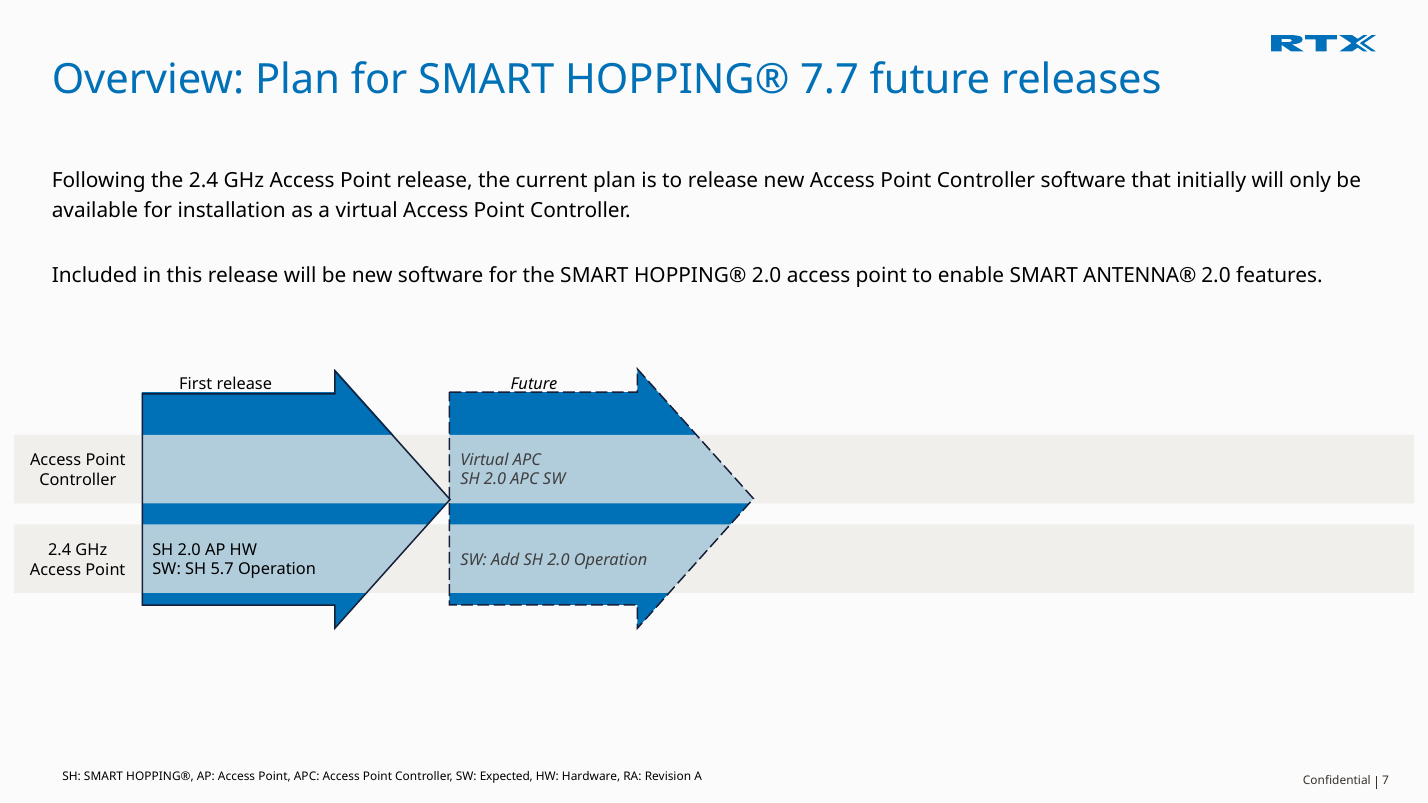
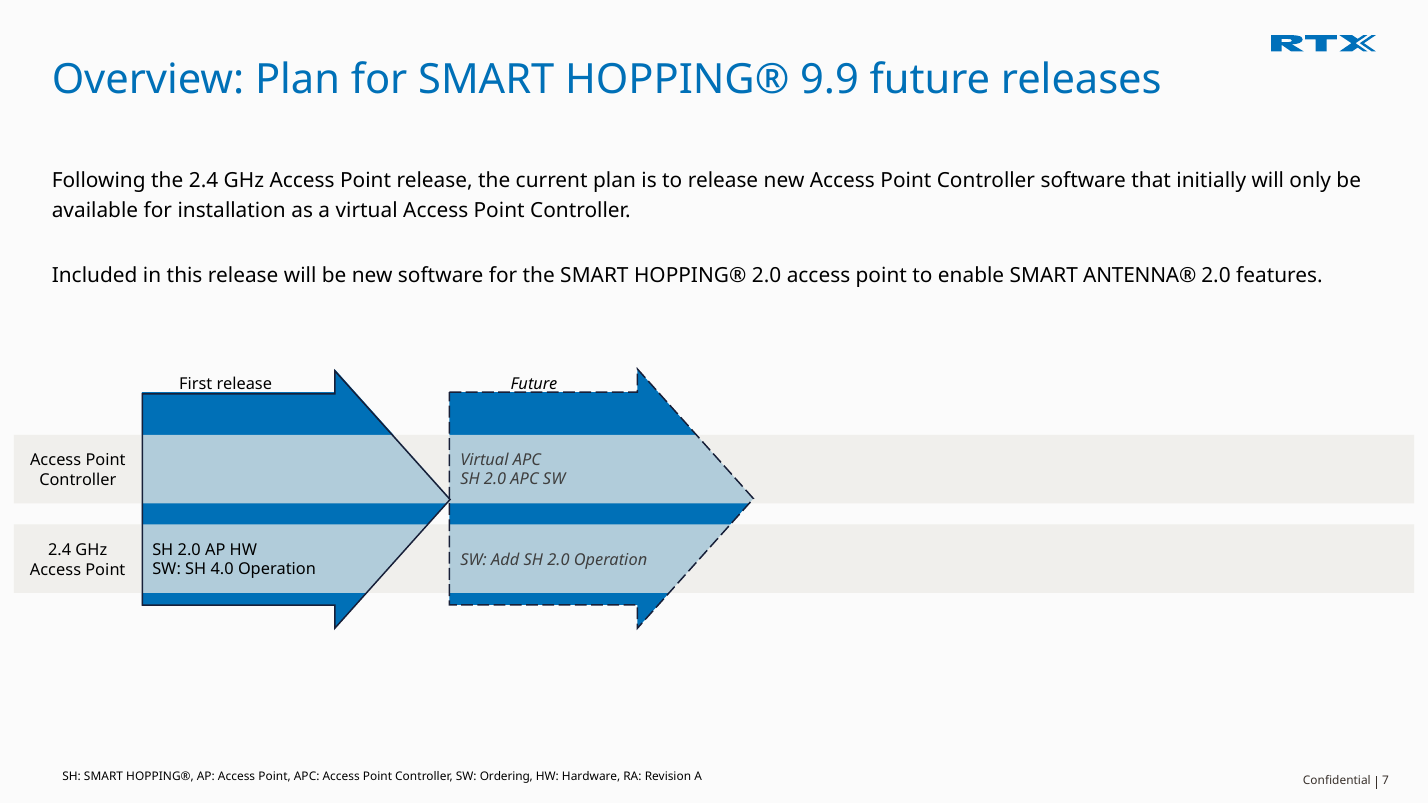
7.7: 7.7 -> 9.9 (829, 80)
5.7: 5.7 -> 4.0 (222, 569)
Expected: Expected -> Ordering (506, 777)
